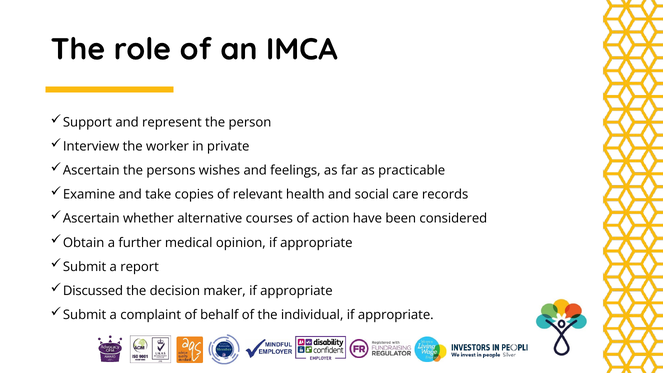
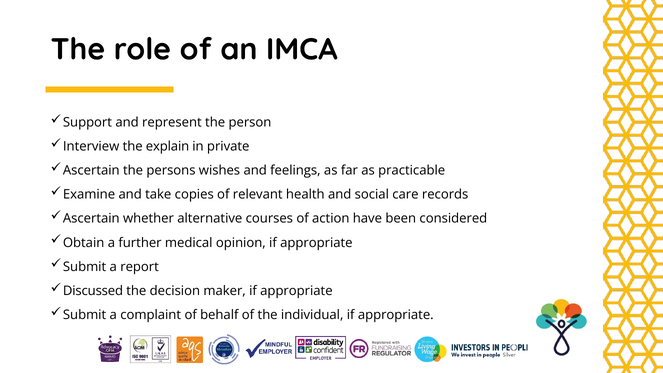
worker: worker -> explain (168, 146)
